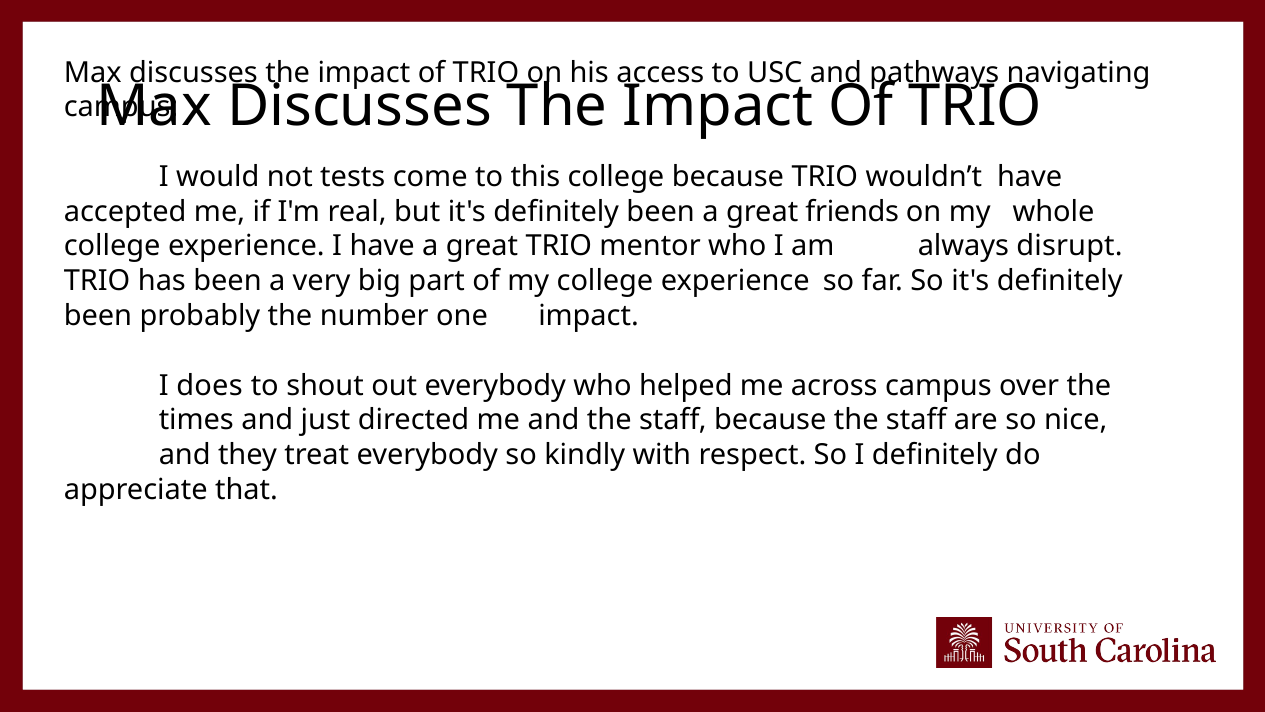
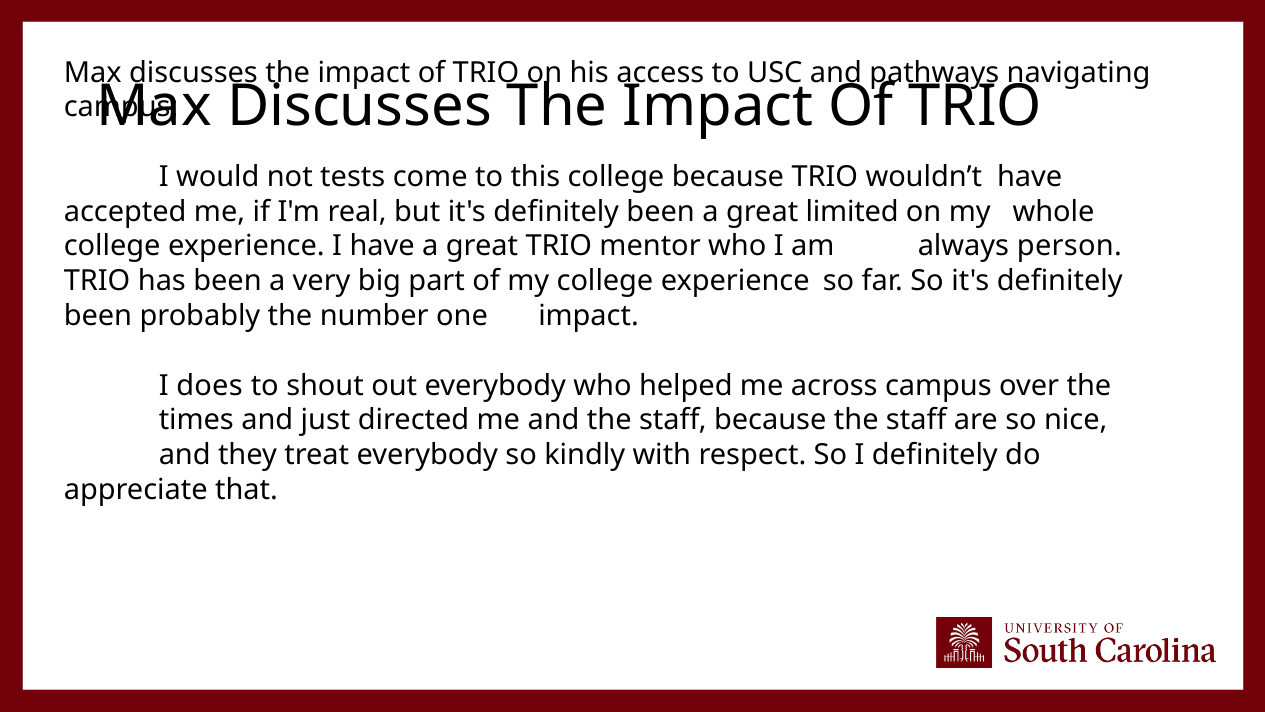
friends: friends -> limited (852, 211)
disrupt: disrupt -> person (1069, 246)
